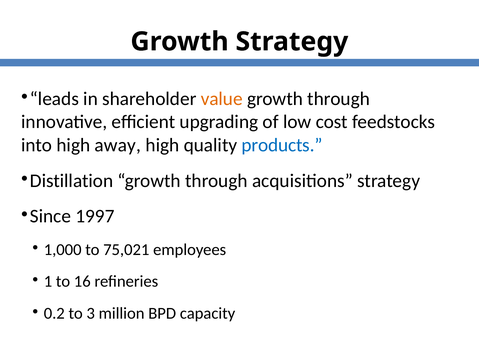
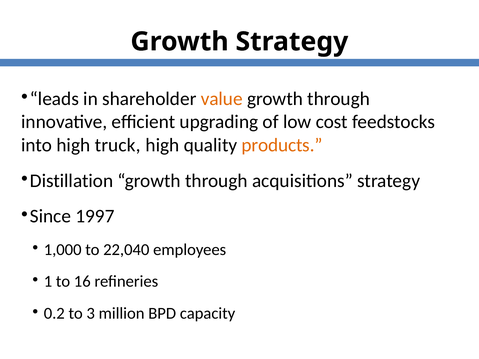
away: away -> truck (118, 145)
products colour: blue -> orange (282, 145)
75,021: 75,021 -> 22,040 (126, 250)
